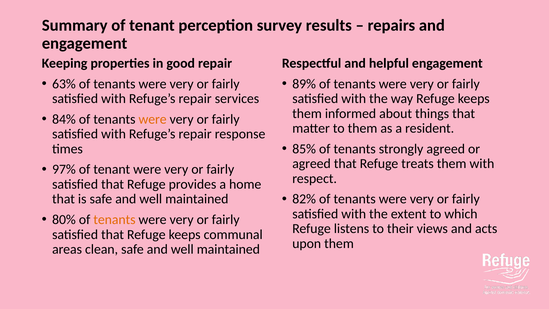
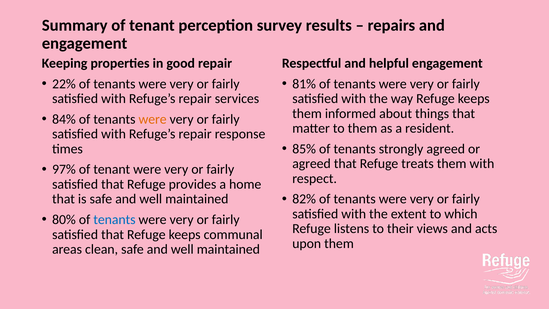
63%: 63% -> 22% (64, 84)
89%: 89% -> 81% (304, 84)
tenants colour: orange -> blue (114, 220)
